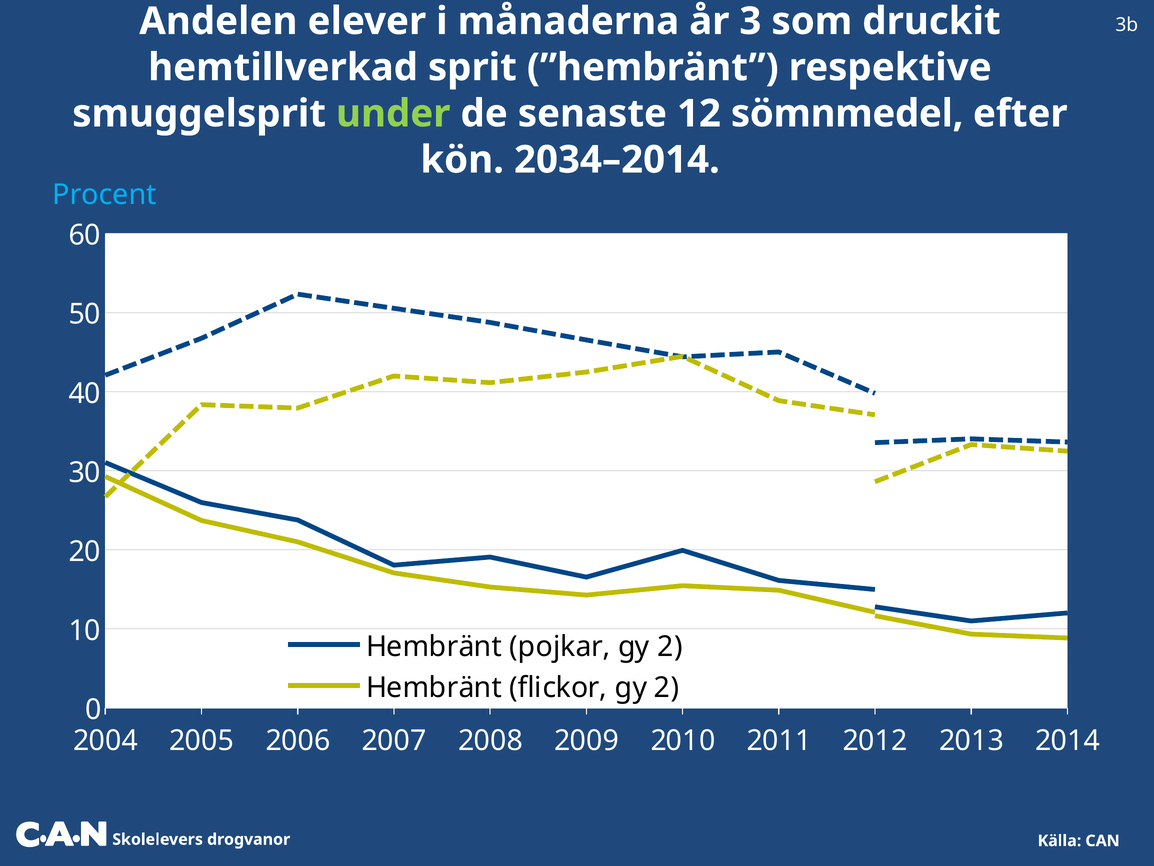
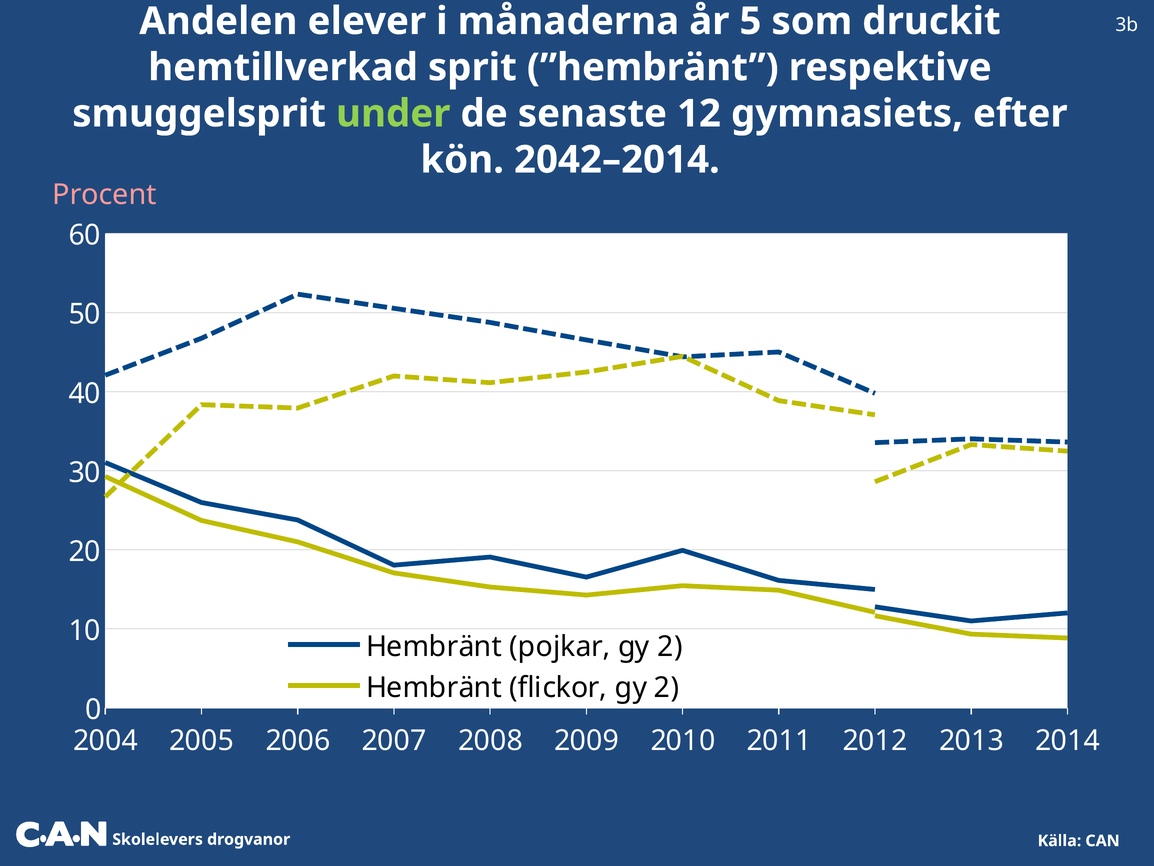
3: 3 -> 5 (750, 21)
sömnmedel: sömnmedel -> gymnasiets (847, 114)
2034–2014: 2034–2014 -> 2042–2014 (617, 160)
Procent colour: light blue -> pink (104, 194)
